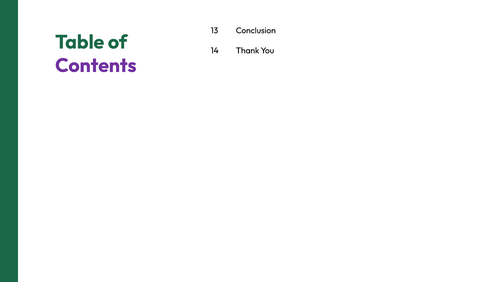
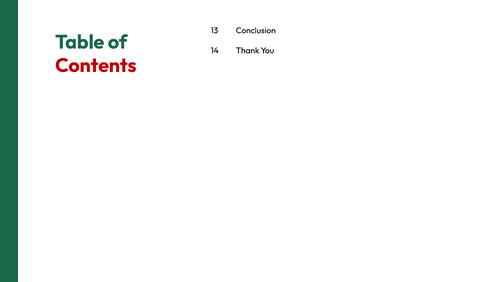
Contents colour: purple -> red (96, 66)
